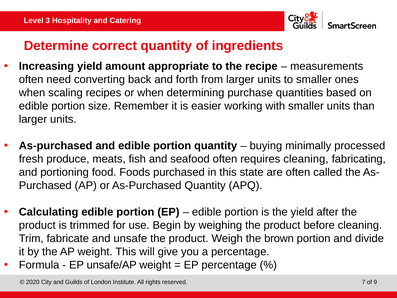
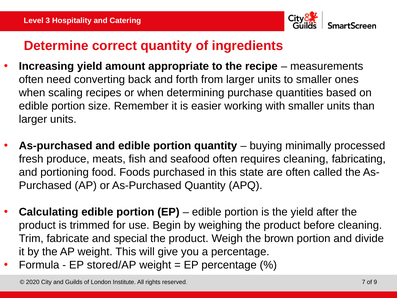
unsafe: unsafe -> special (130, 238)
unsafe/AP: unsafe/AP -> stored/AP (112, 265)
